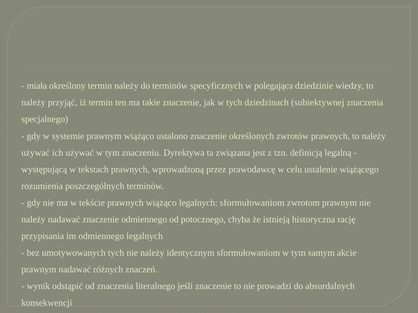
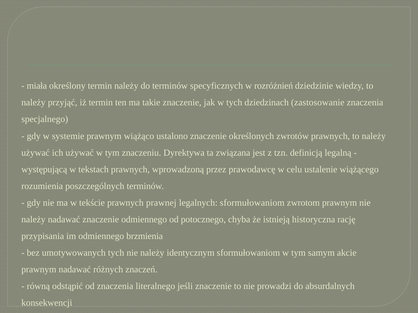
polegająca: polegająca -> rozróżnień (274, 86)
subiektywnej: subiektywnej -> zastosowanie (318, 103)
prawnych wiążąco: wiążąco -> prawnej (161, 203)
odmiennego legalnych: legalnych -> brzmienia (145, 236)
wynik: wynik -> równą (38, 286)
